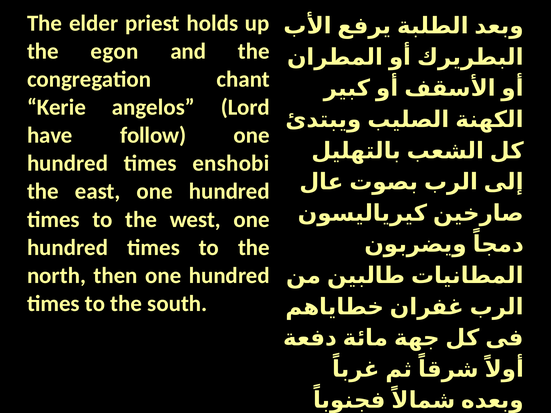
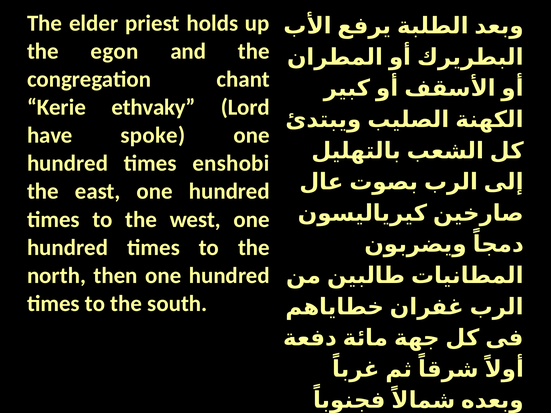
angelos: angelos -> ethvaky (153, 107)
follow: follow -> spoke (153, 135)
